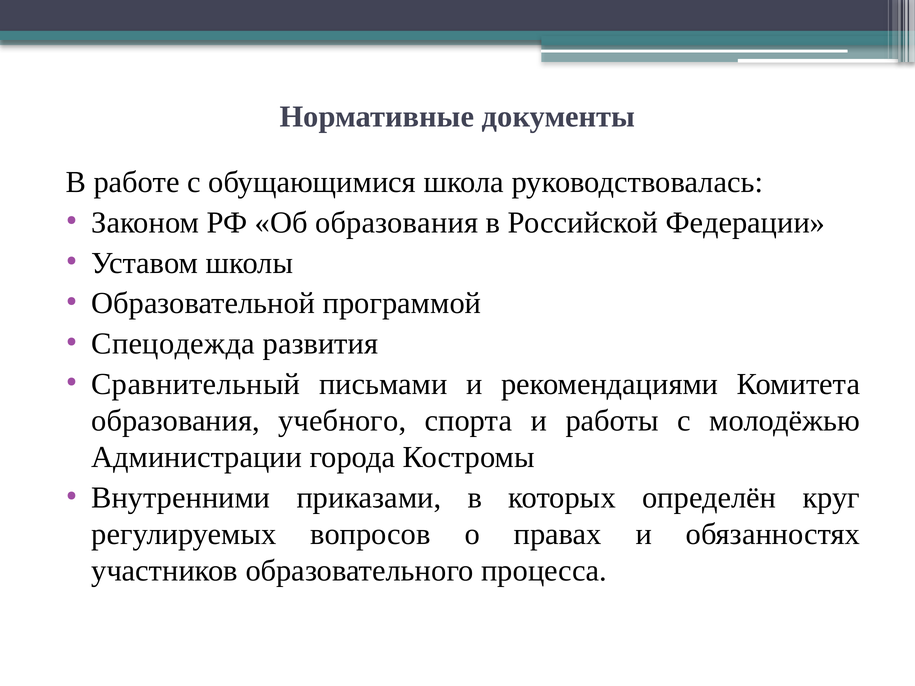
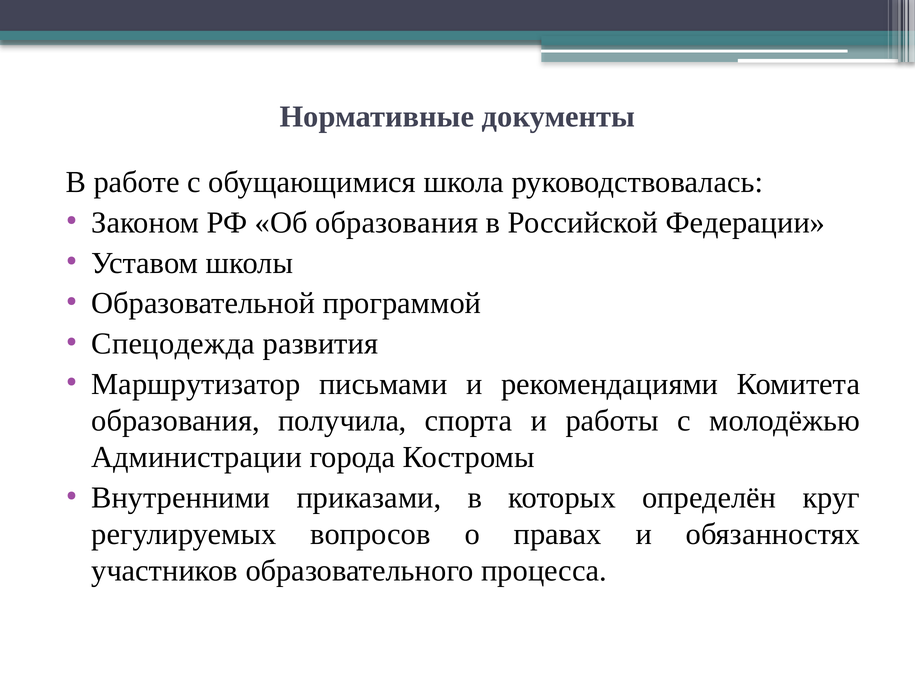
Сравнительный: Сравнительный -> Маршрутизатор (196, 384)
учебного: учебного -> получила (342, 421)
